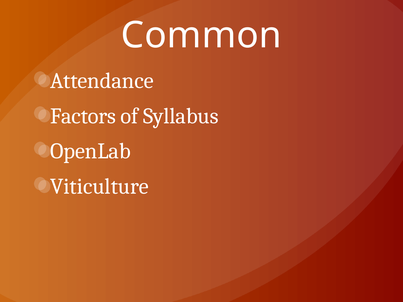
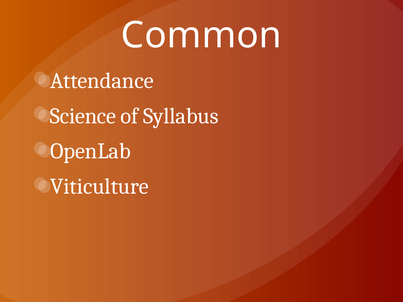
Factors: Factors -> Science (83, 116)
